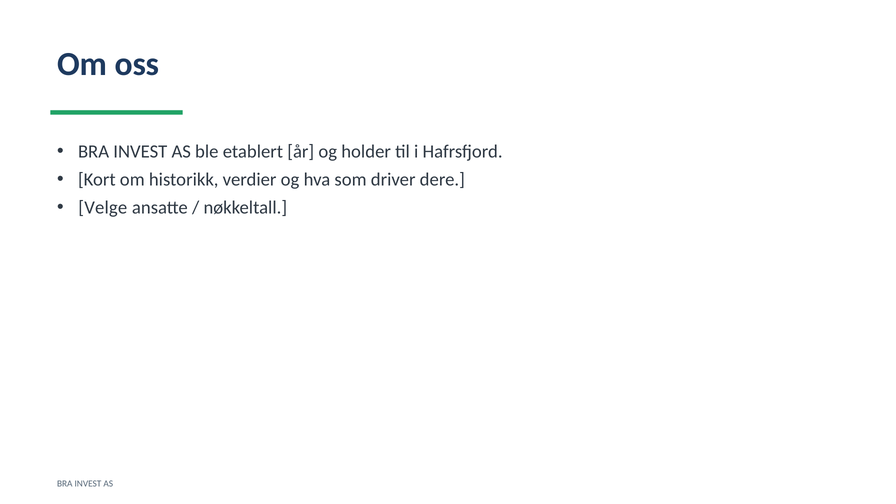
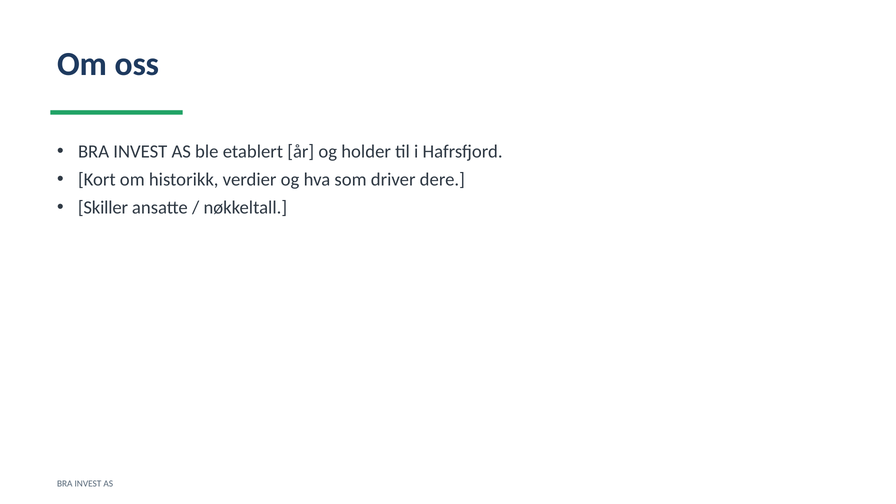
Velge: Velge -> Skiller (103, 208)
